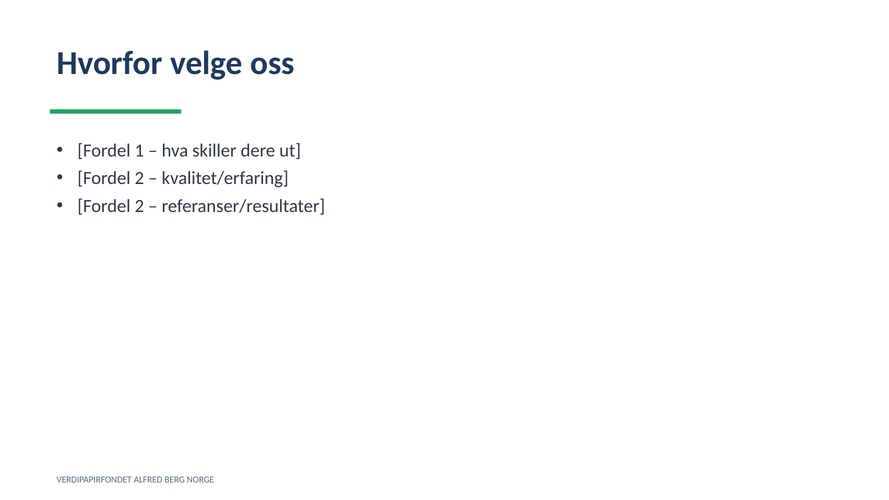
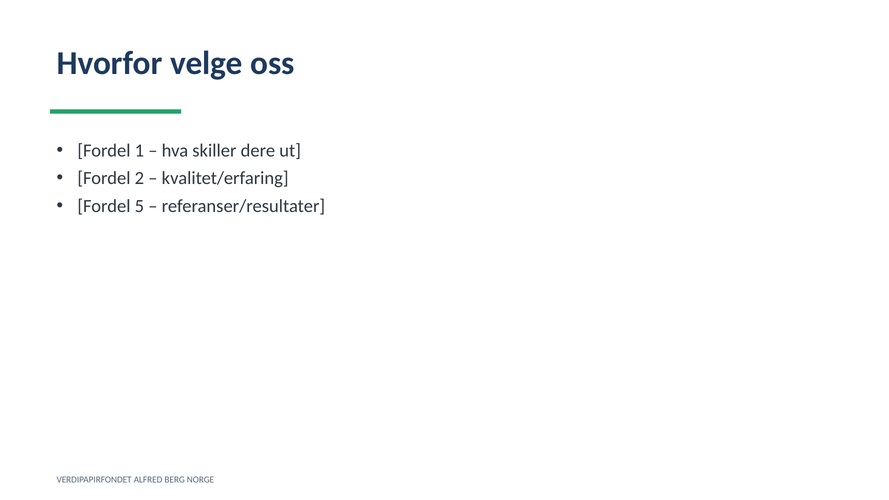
2: 2 -> 5 (139, 206)
